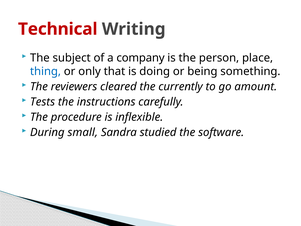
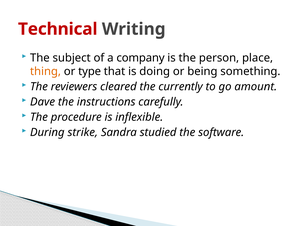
thing colour: blue -> orange (45, 71)
only: only -> type (90, 71)
Tests: Tests -> Dave (43, 102)
small: small -> strike (83, 132)
